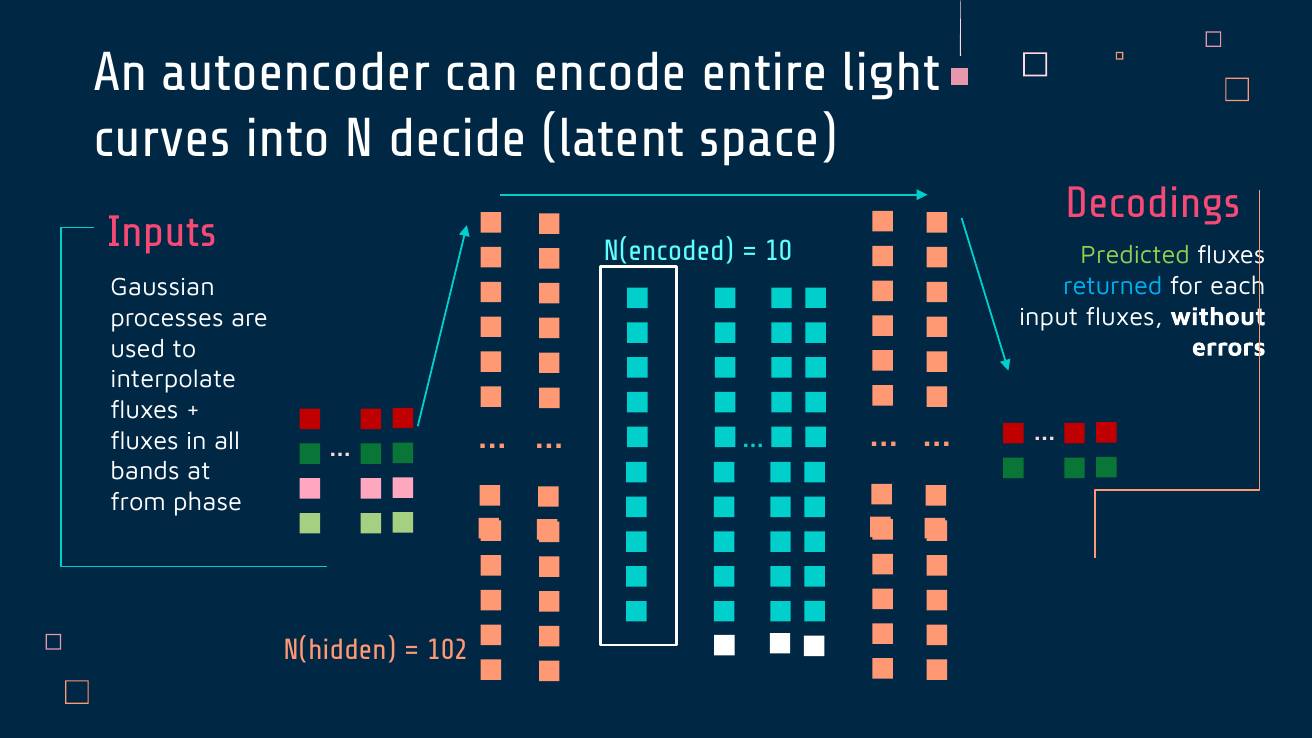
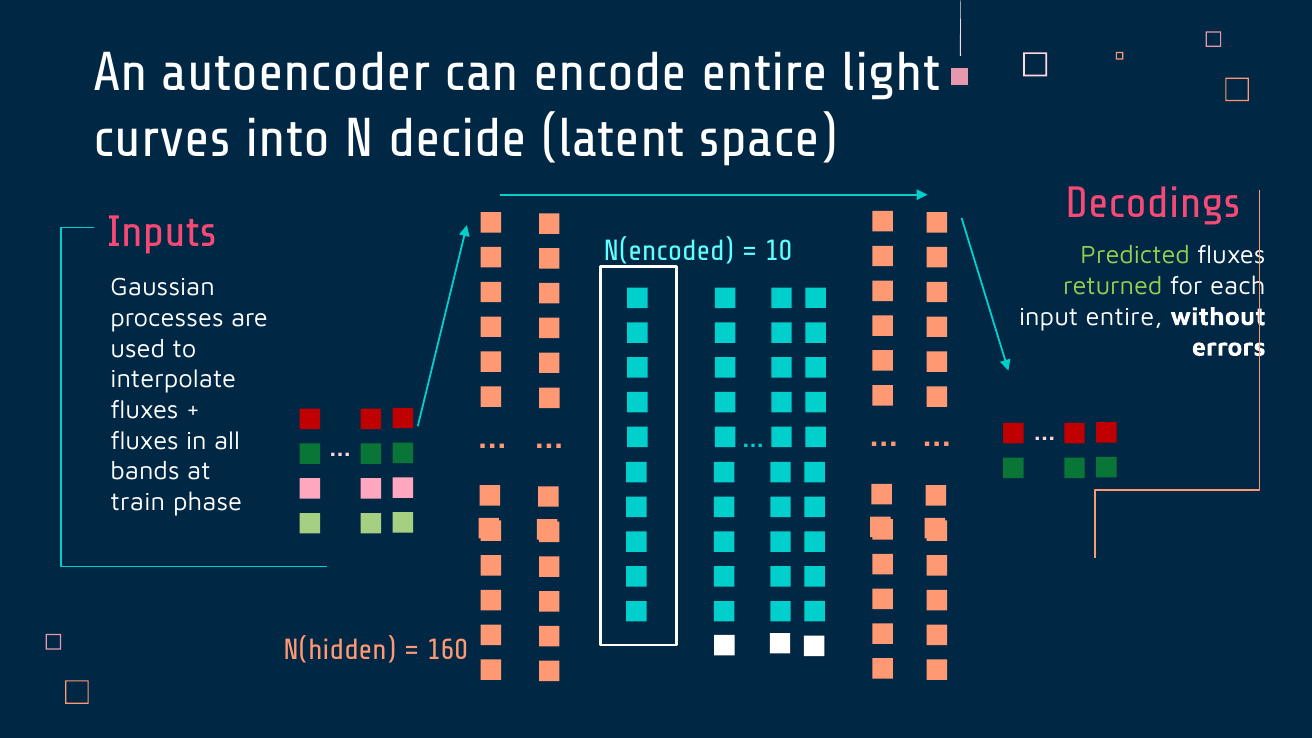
returned colour: light blue -> light green (1113, 286)
input fluxes: fluxes -> entire (1124, 317)
from: from -> train (138, 502)
102: 102 -> 160 (448, 650)
